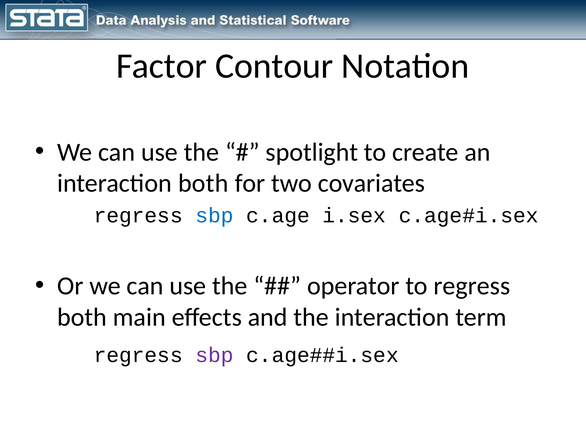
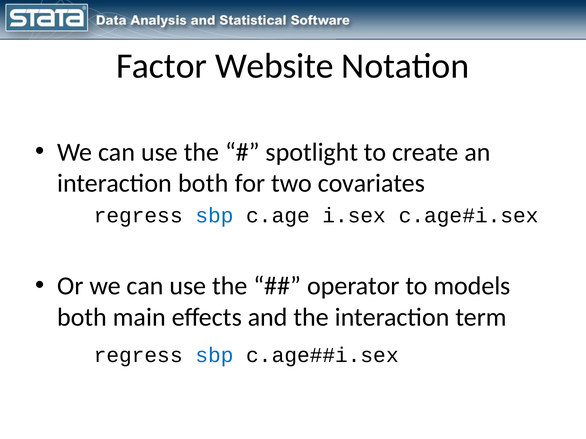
Contour: Contour -> Website (274, 66)
to regress: regress -> models (472, 286)
sbp colour: purple -> blue (214, 356)
